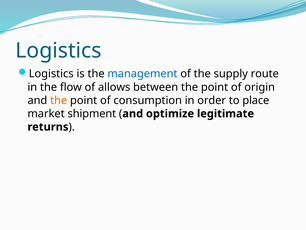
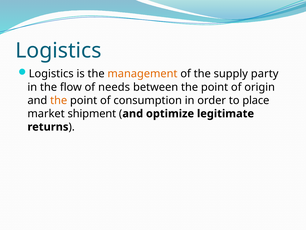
management colour: blue -> orange (142, 74)
route: route -> party (265, 74)
allows: allows -> needs (114, 87)
